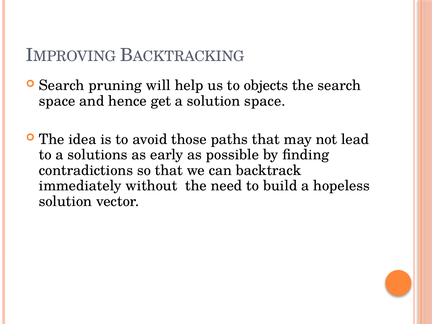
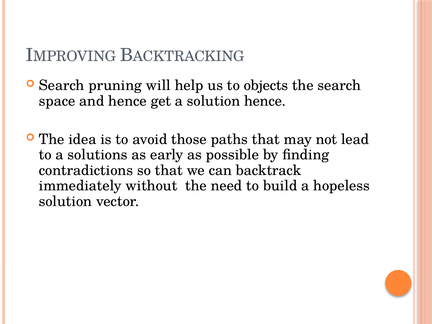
solution space: space -> hence (265, 101)
